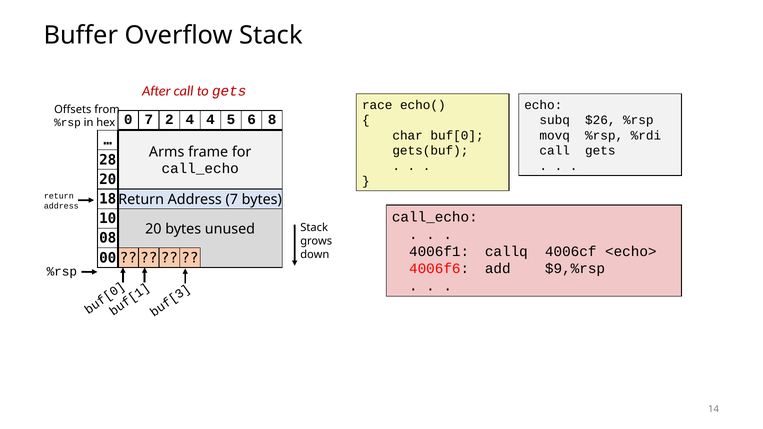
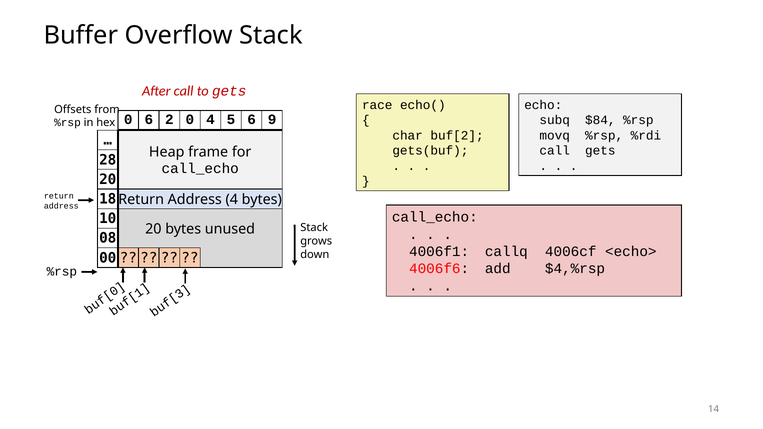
0 7: 7 -> 6 (149, 119)
2 4: 4 -> 0 (190, 119)
8: 8 -> 9 (272, 119)
$26: $26 -> $84 (600, 120)
buf[0: buf[0 -> buf[2 (457, 136)
Arms: Arms -> Heap (167, 152)
Address 7: 7 -> 4 (232, 200)
$9,%rsp: $9,%rsp -> $4,%rsp (575, 269)
